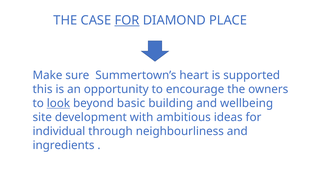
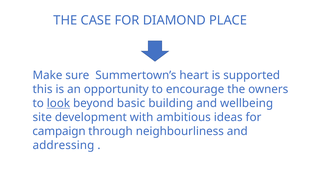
FOR underline: present -> none (127, 20)
individual: individual -> campaign (59, 131)
ingredients: ingredients -> addressing (63, 145)
